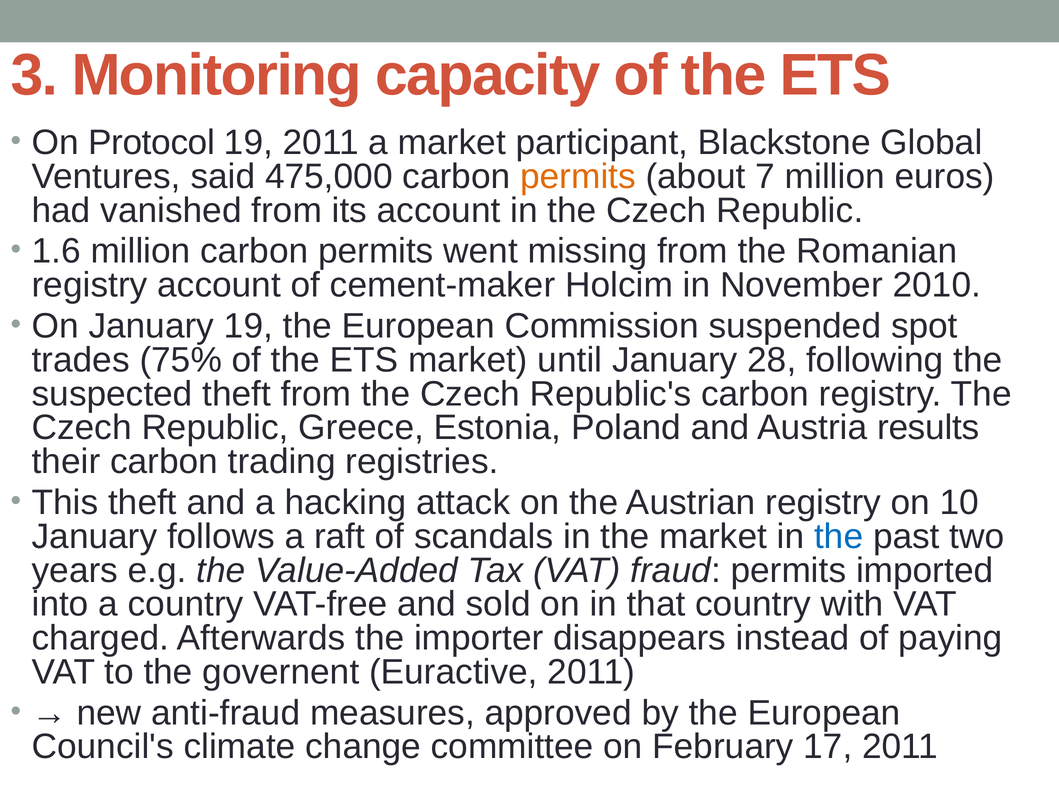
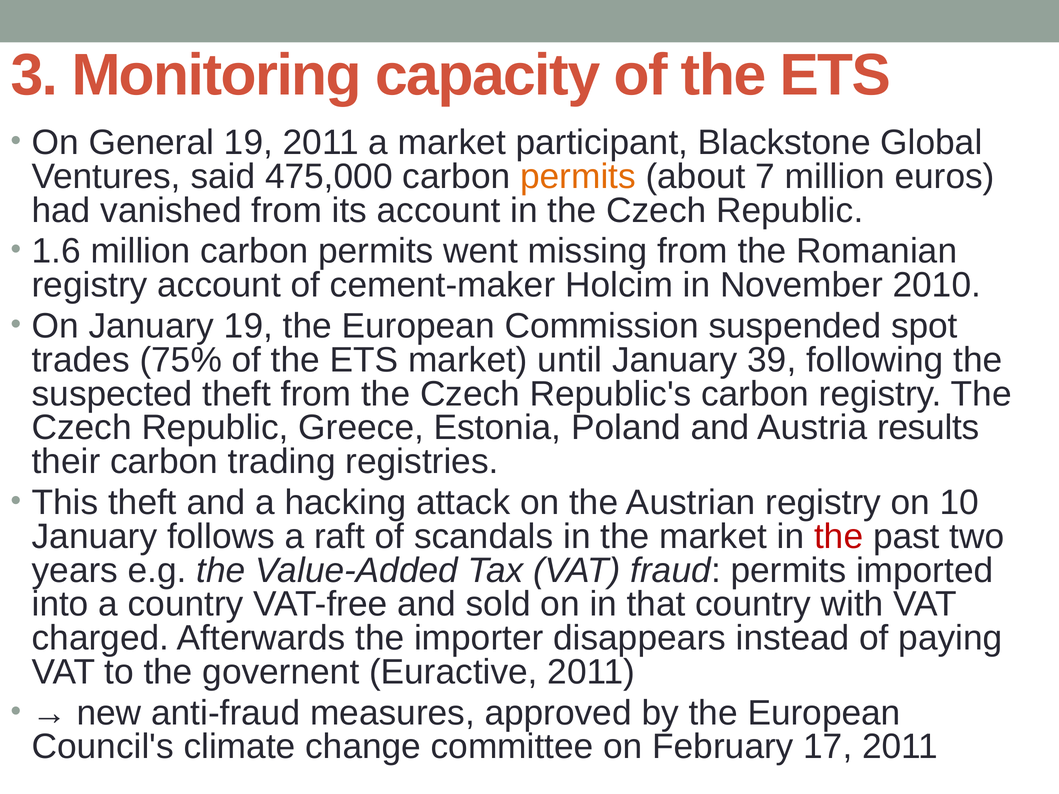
Protocol: Protocol -> General (151, 143)
28: 28 -> 39 (772, 360)
the colour: blue -> red (839, 537)
